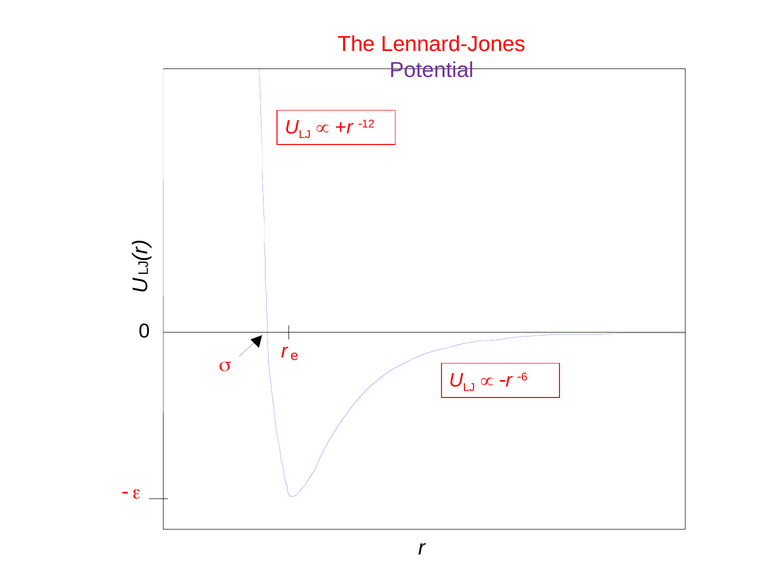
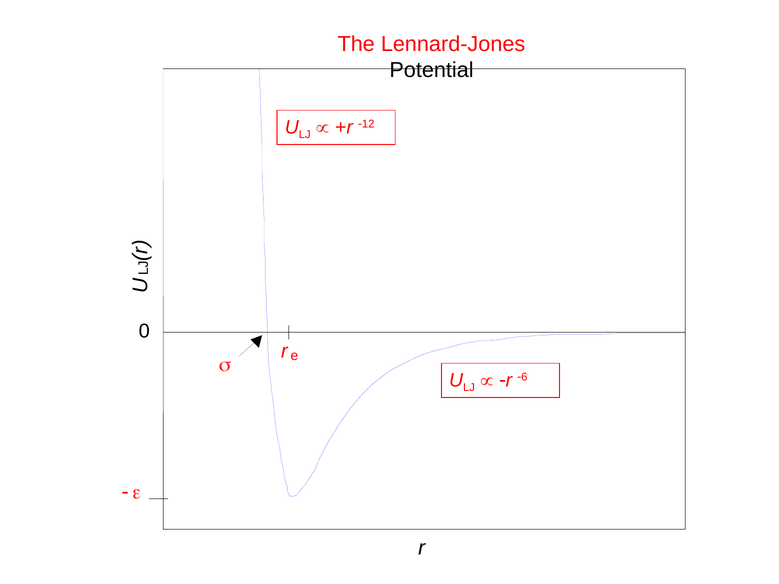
Potential colour: purple -> black (432, 70)
